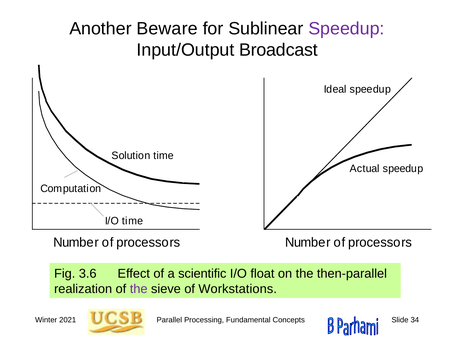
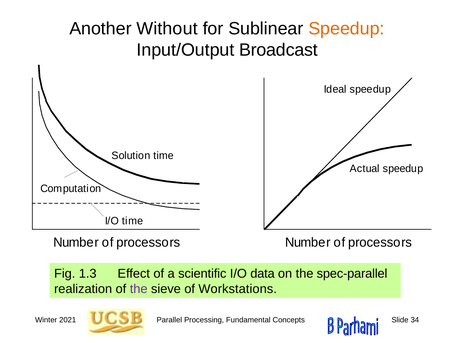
Beware: Beware -> Without (167, 29)
Speedup colour: purple -> orange (346, 29)
3.6: 3.6 -> 1.3 (88, 274)
float: float -> data (263, 274)
then-parallel: then-parallel -> spec-parallel (352, 274)
